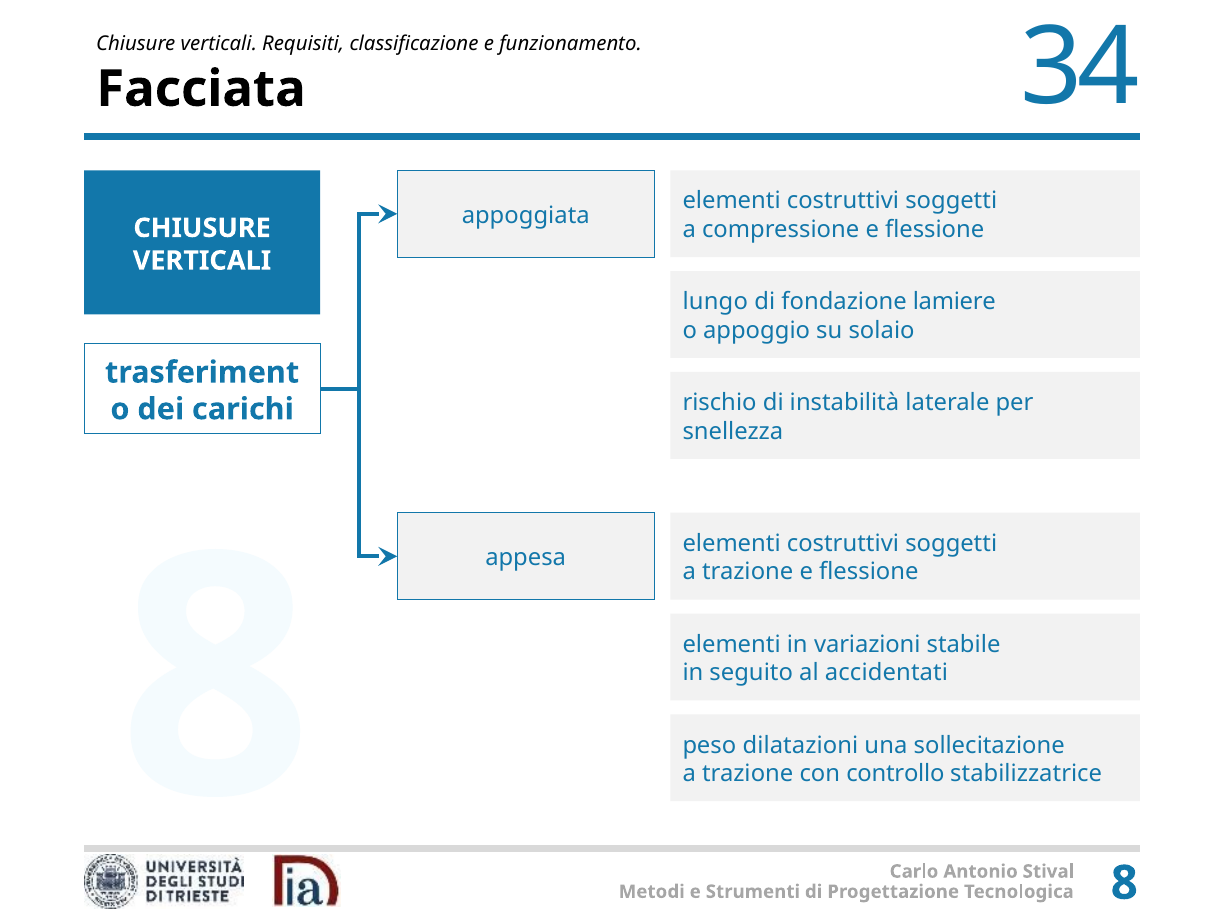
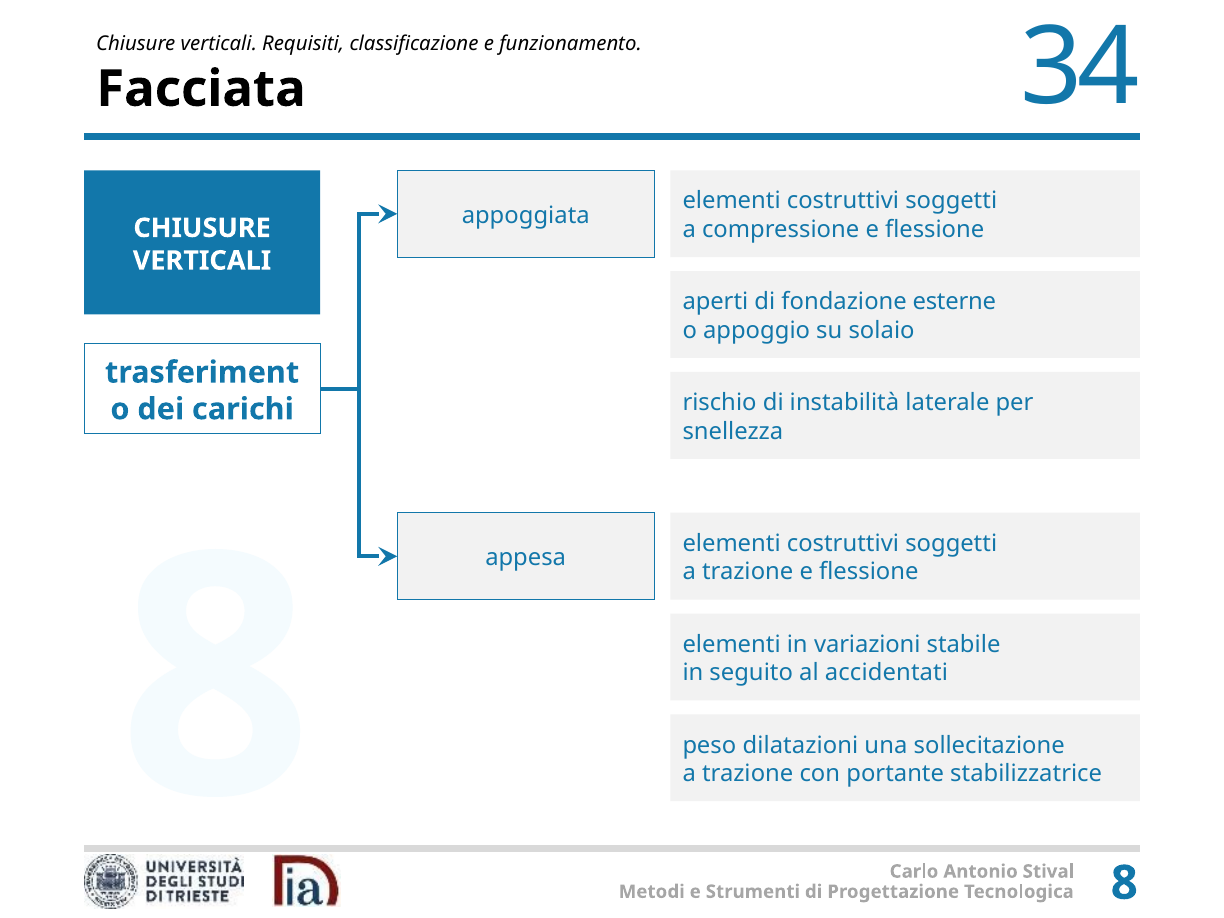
lungo: lungo -> aperti (715, 302)
lamiere: lamiere -> esterne (954, 302)
controllo: controllo -> portante (895, 774)
